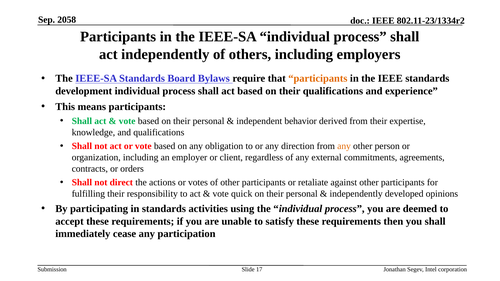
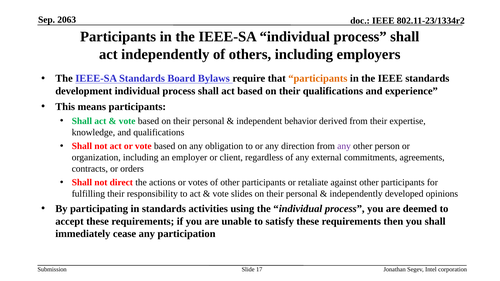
2058: 2058 -> 2063 (67, 20)
any colour: orange -> purple (344, 146)
quick: quick -> slides (242, 194)
